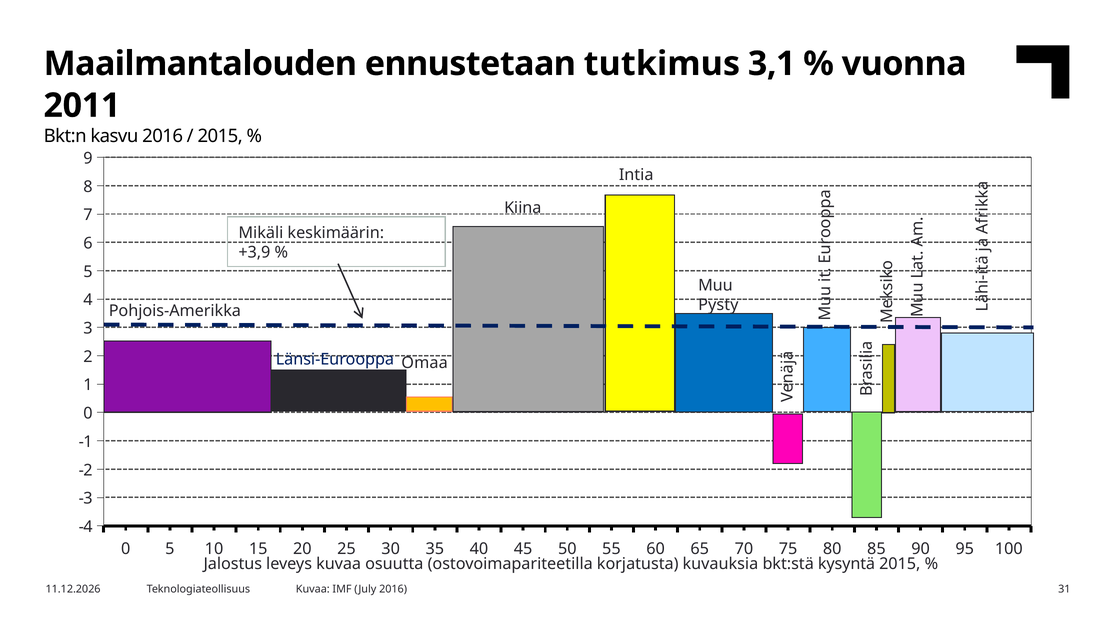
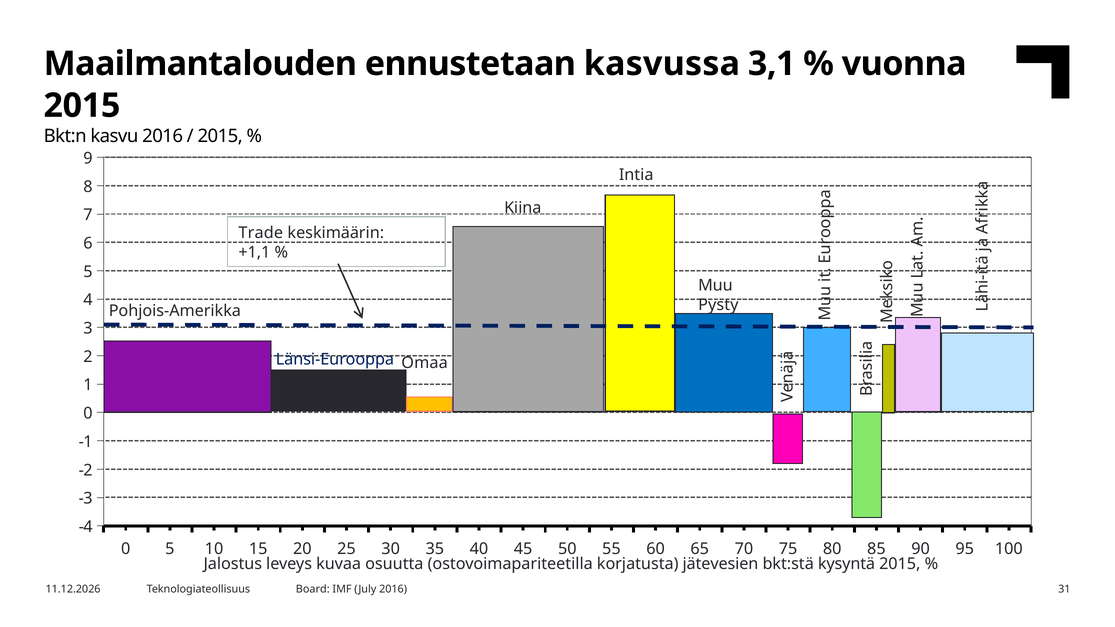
tutkimus: tutkimus -> kasvussa (662, 64)
2011: 2011 -> 2015 (82, 106)
Mikäli: Mikäli -> Trade (261, 233)
+3,9: +3,9 -> +1,1 (254, 253)
kuvauksia: kuvauksia -> jätevesien (720, 564)
Teknologiateollisuus Kuvaa: Kuvaa -> Board (313, 589)
